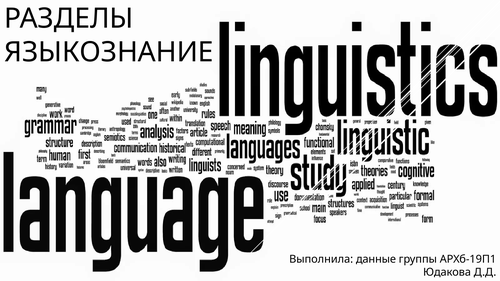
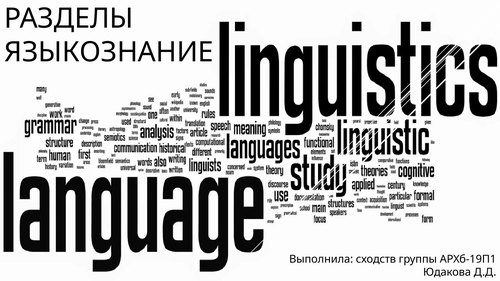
данные: данные -> сходств (376, 259)
